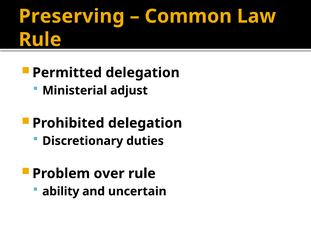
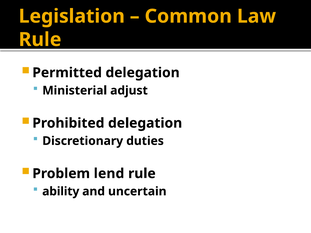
Preserving: Preserving -> Legislation (72, 16)
over: over -> lend (109, 174)
